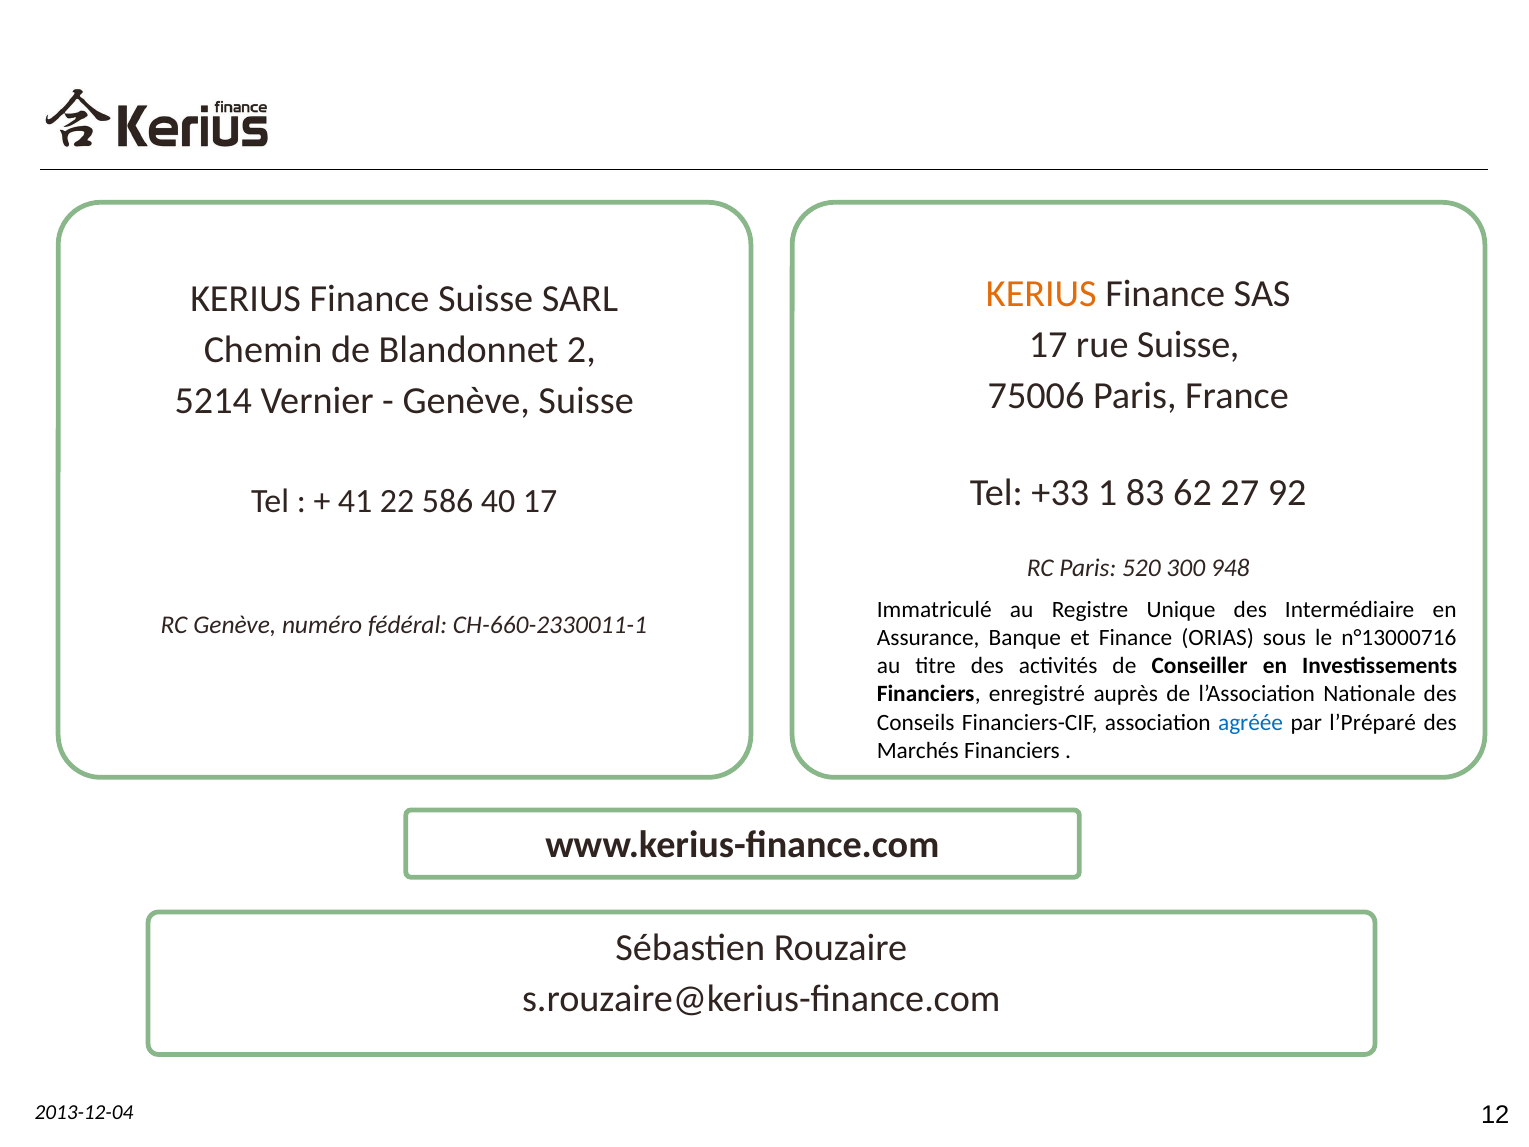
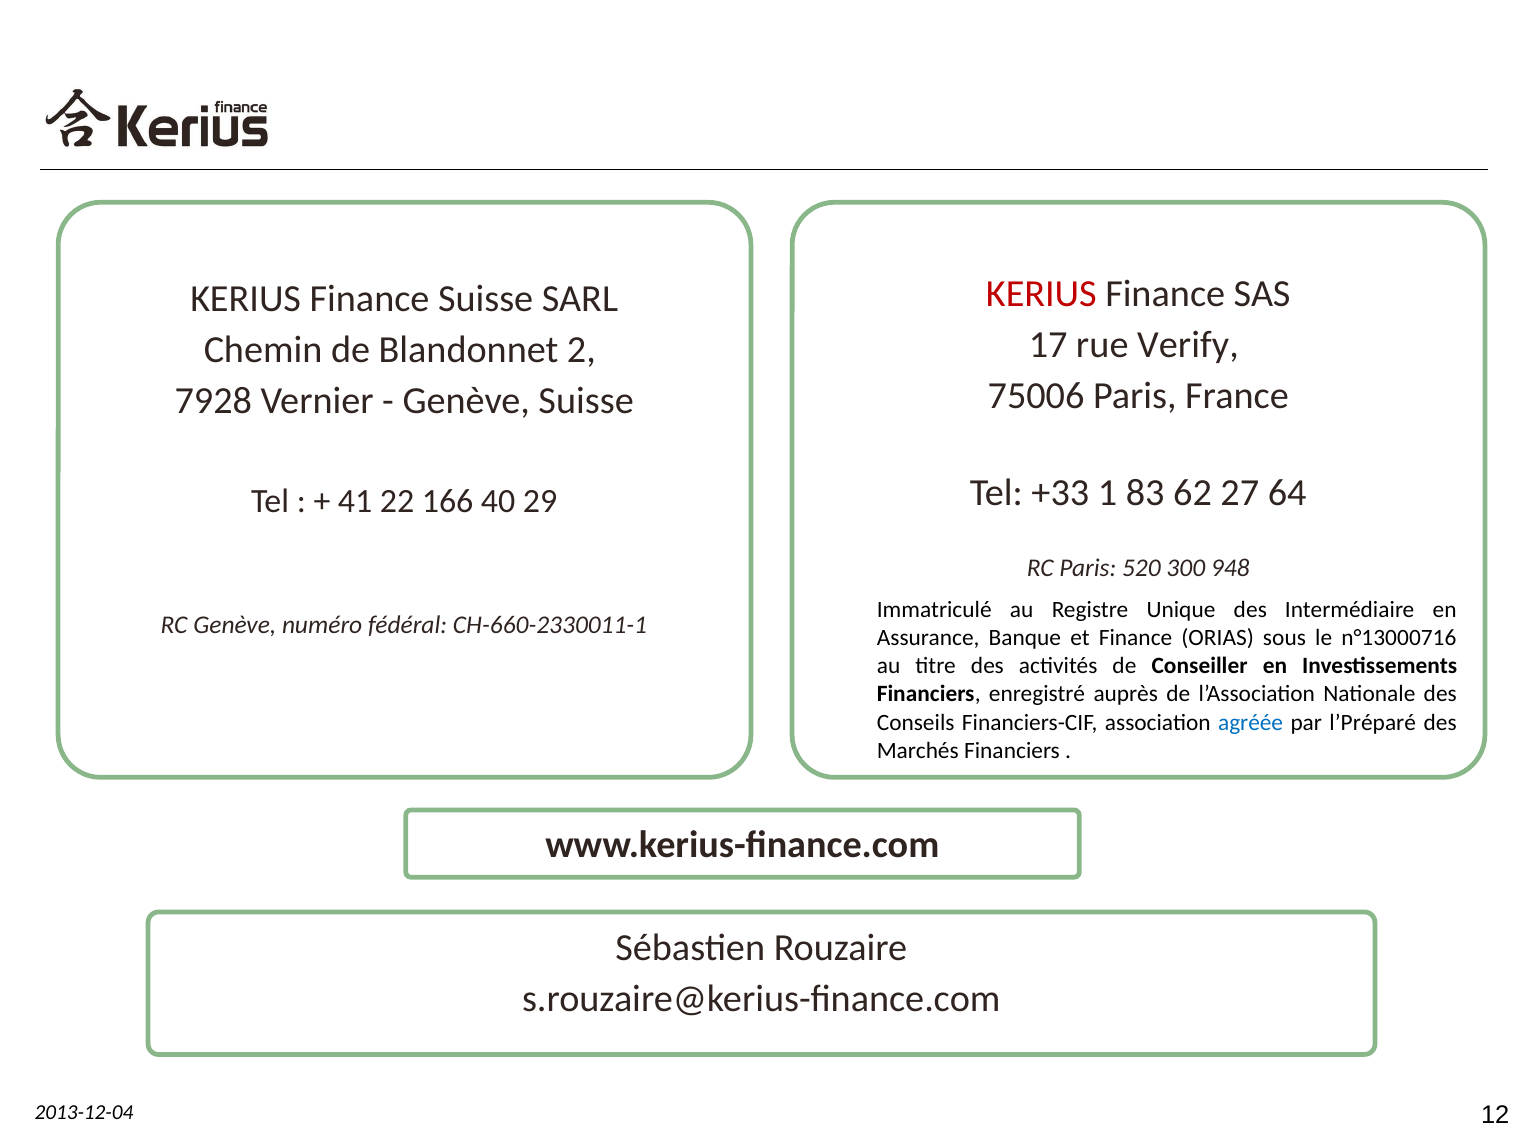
KERIUS colour: orange -> red (1041, 294)
rue Suisse: Suisse -> Verify (1188, 345)
5214: 5214 -> 7928 (213, 401)
92: 92 -> 64 (1287, 492)
586: 586 -> 166 (448, 502)
40 17: 17 -> 29 (540, 502)
